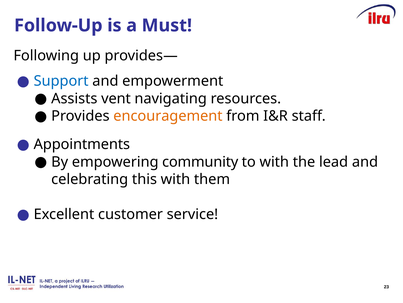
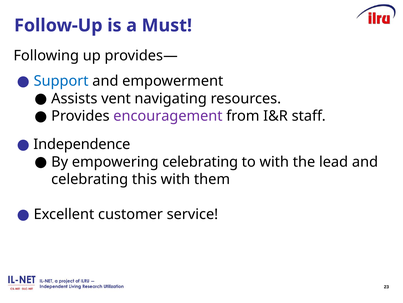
encouragement colour: orange -> purple (168, 116)
Appointments: Appointments -> Independence (82, 144)
empowering community: community -> celebrating (200, 161)
